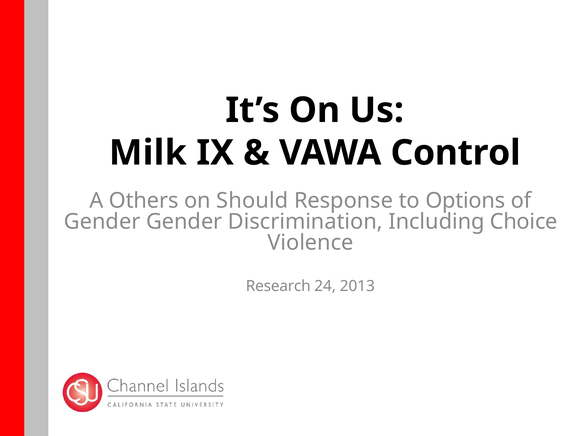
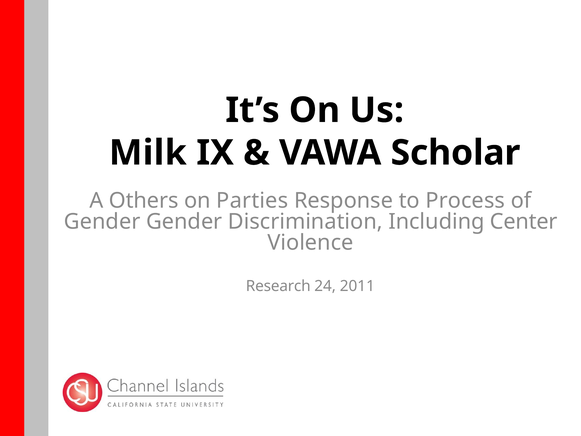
Control: Control -> Scholar (455, 153)
Should: Should -> Parties (252, 201)
Options: Options -> Process (465, 201)
Choice: Choice -> Center (524, 222)
2013: 2013 -> 2011 (357, 286)
